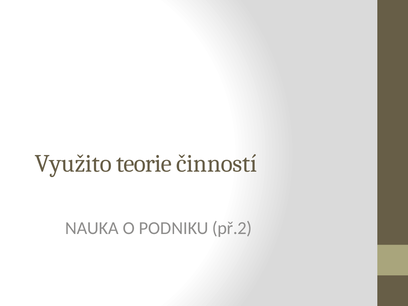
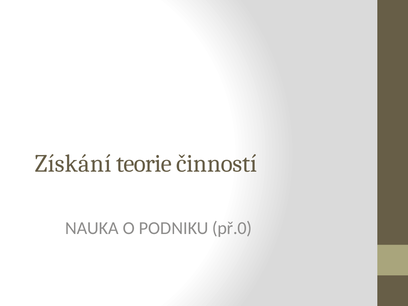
Využito: Využito -> Získání (73, 164)
př.2: př.2 -> př.0 (232, 228)
